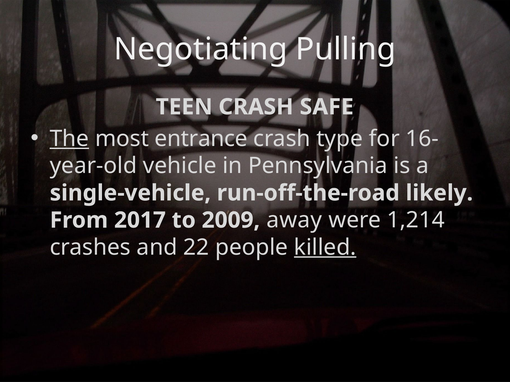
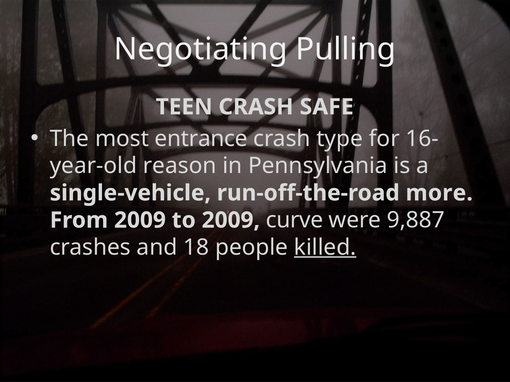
The underline: present -> none (69, 139)
vehicle: vehicle -> reason (180, 166)
likely: likely -> more (439, 193)
From 2017: 2017 -> 2009 (140, 220)
away: away -> curve (295, 220)
1,214: 1,214 -> 9,887 (416, 220)
22: 22 -> 18 (196, 248)
